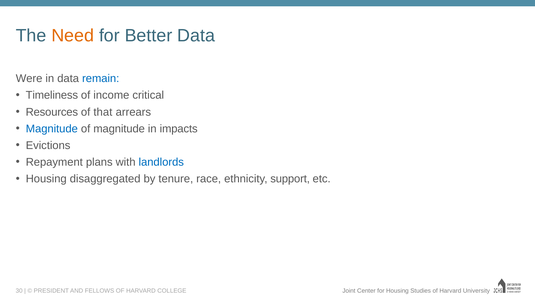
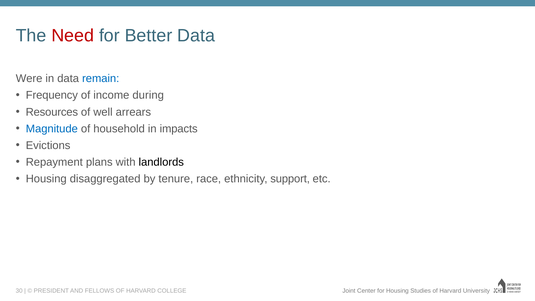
Need colour: orange -> red (73, 35)
Timeliness: Timeliness -> Frequency (52, 95)
critical: critical -> during (148, 95)
that: that -> well (103, 112)
of magnitude: magnitude -> household (119, 129)
landlords colour: blue -> black (161, 162)
